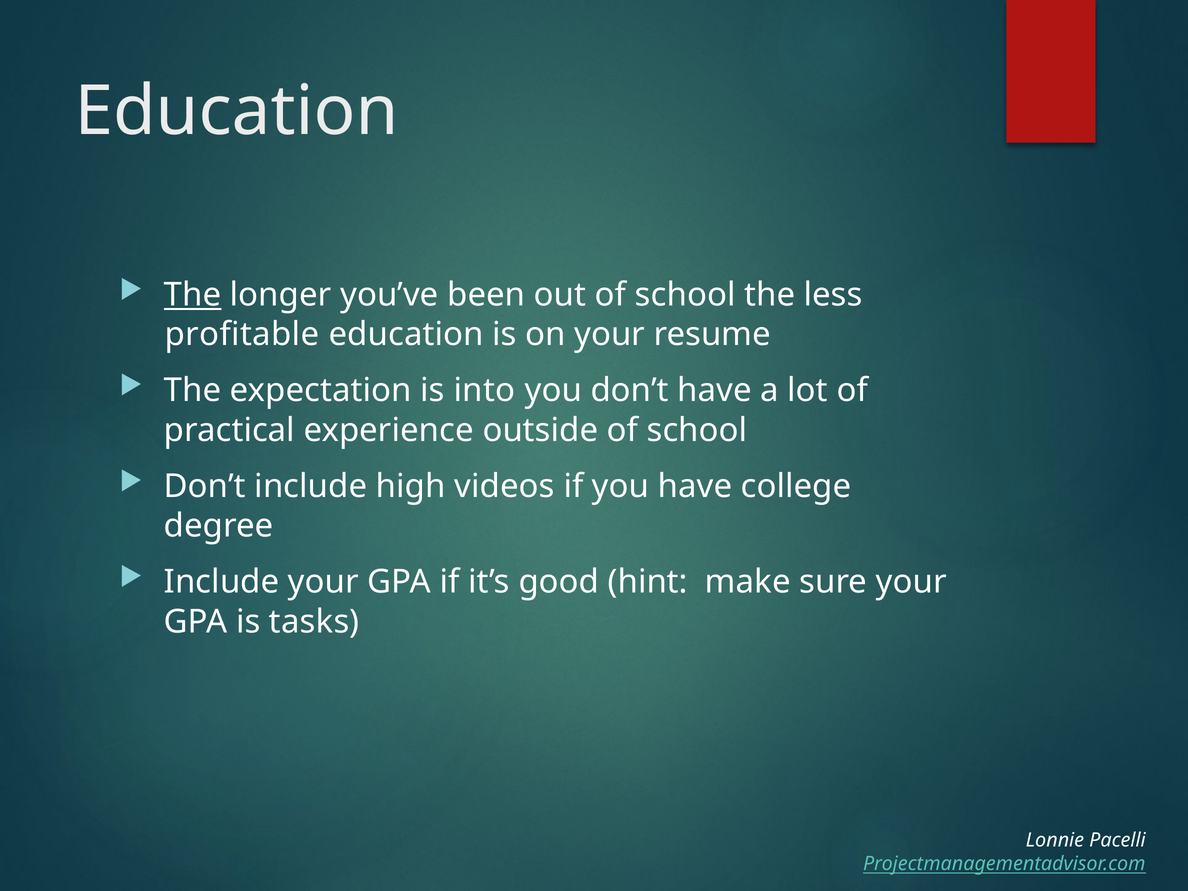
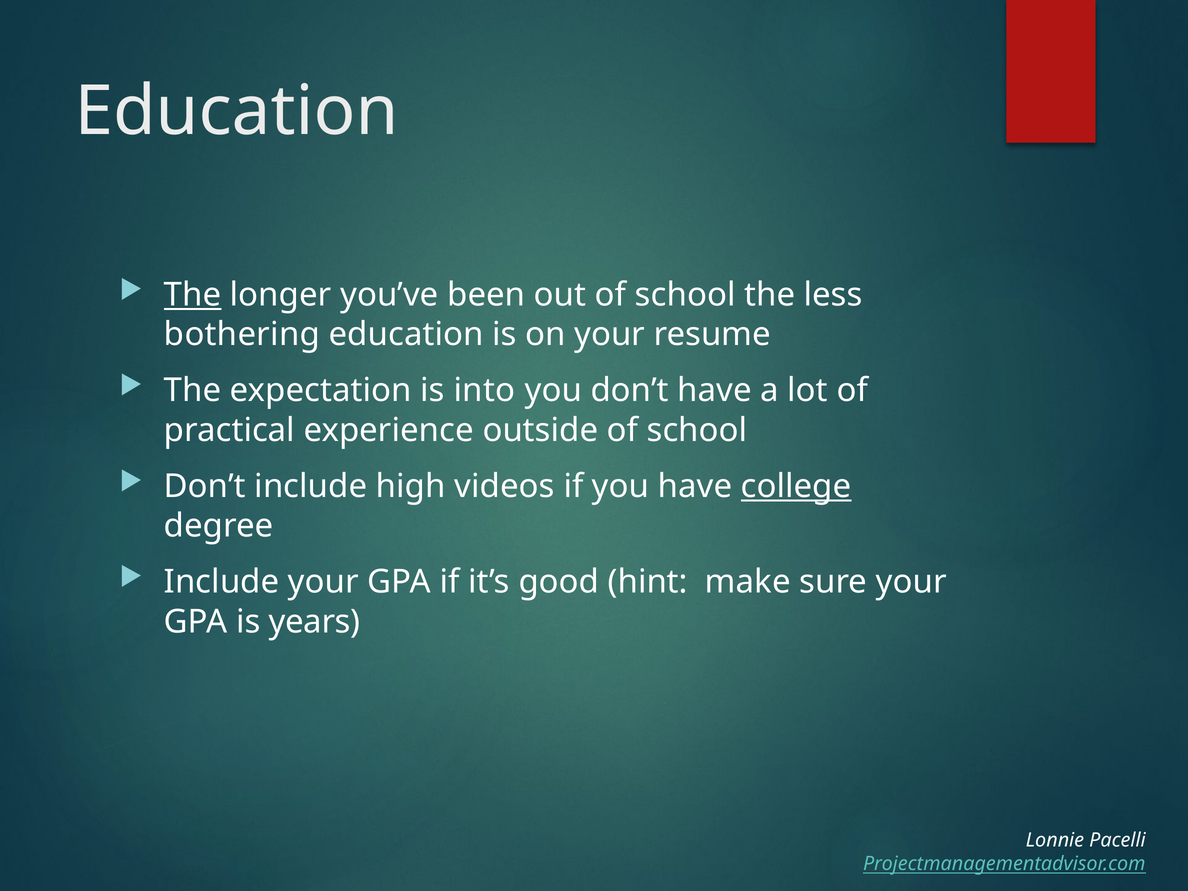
profitable: profitable -> bothering (242, 334)
college underline: none -> present (796, 486)
tasks: tasks -> years (314, 622)
